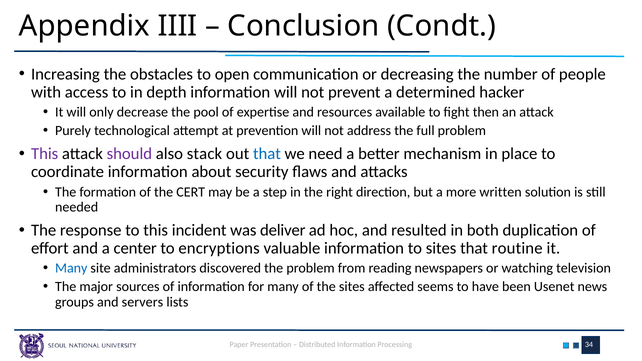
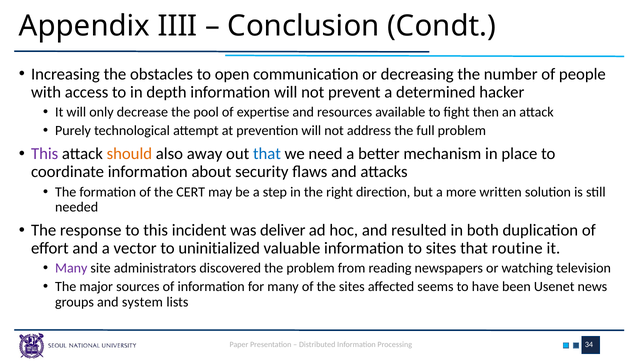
should colour: purple -> orange (129, 154)
stack: stack -> away (205, 154)
center: center -> vector (135, 248)
encryptions: encryptions -> uninitialized (219, 248)
Many colour: blue -> purple (71, 268)
servers: servers -> system (142, 302)
